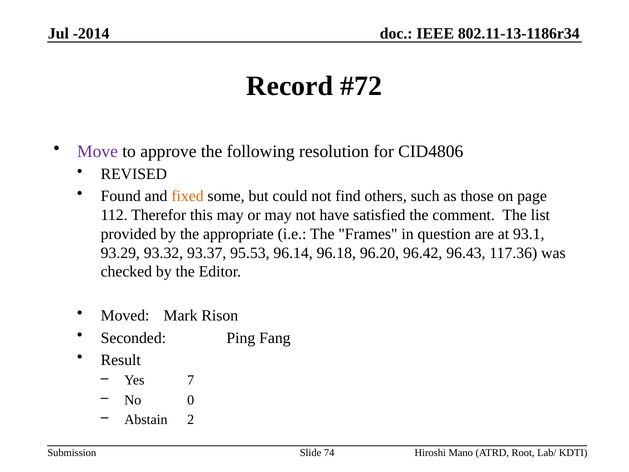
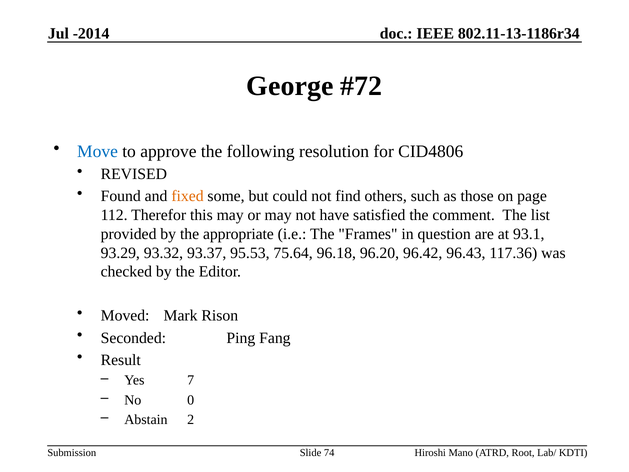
Record: Record -> George (290, 86)
Move colour: purple -> blue (98, 151)
96.14: 96.14 -> 75.64 (293, 253)
